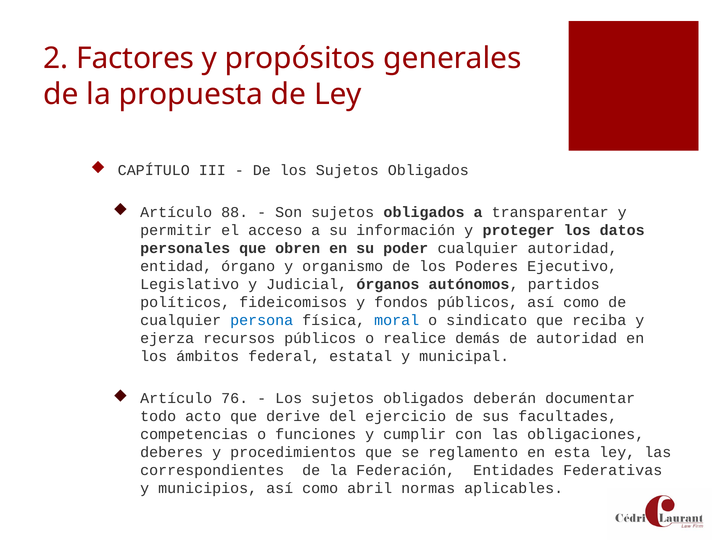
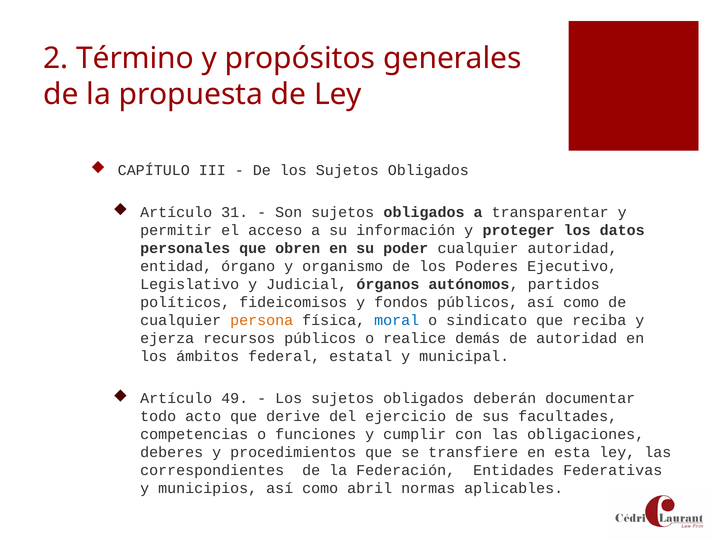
Factores: Factores -> Término (135, 59)
88: 88 -> 31 (235, 213)
persona colour: blue -> orange (262, 321)
76: 76 -> 49 (235, 399)
reglamento: reglamento -> transfiere (473, 453)
